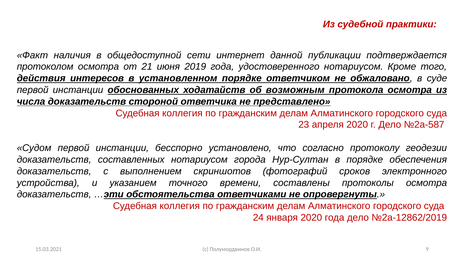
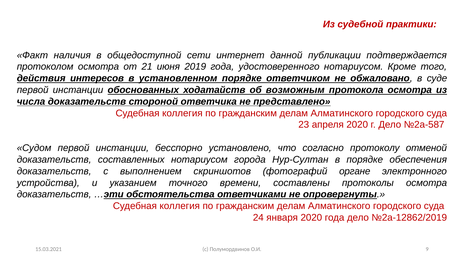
геодезии: геодезии -> отменой (426, 148)
сроков: сроков -> органе (355, 171)
